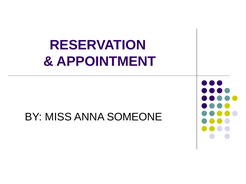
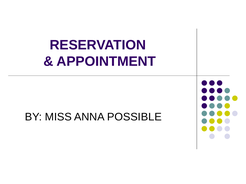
SOMEONE: SOMEONE -> POSSIBLE (134, 117)
